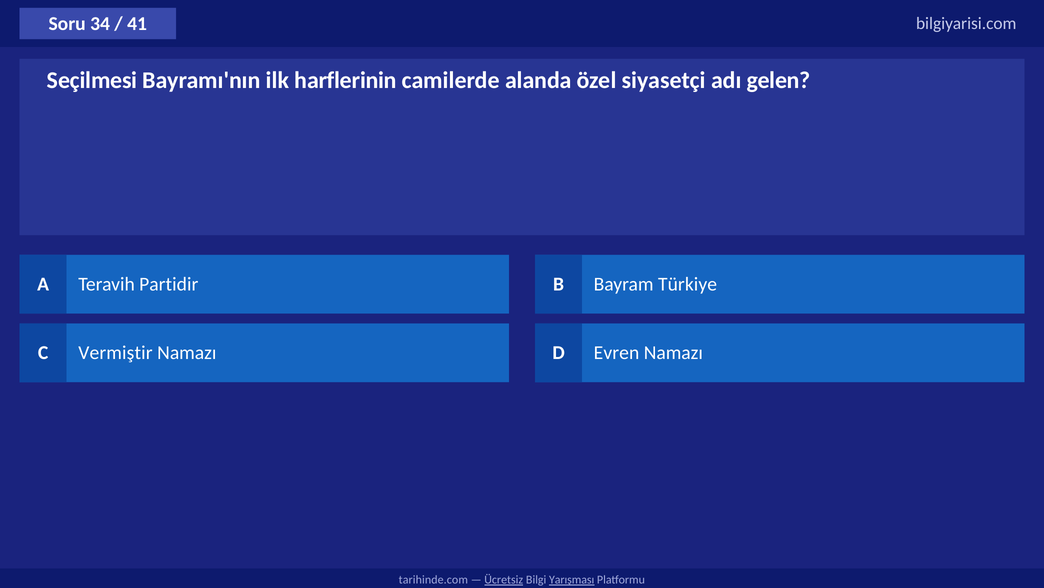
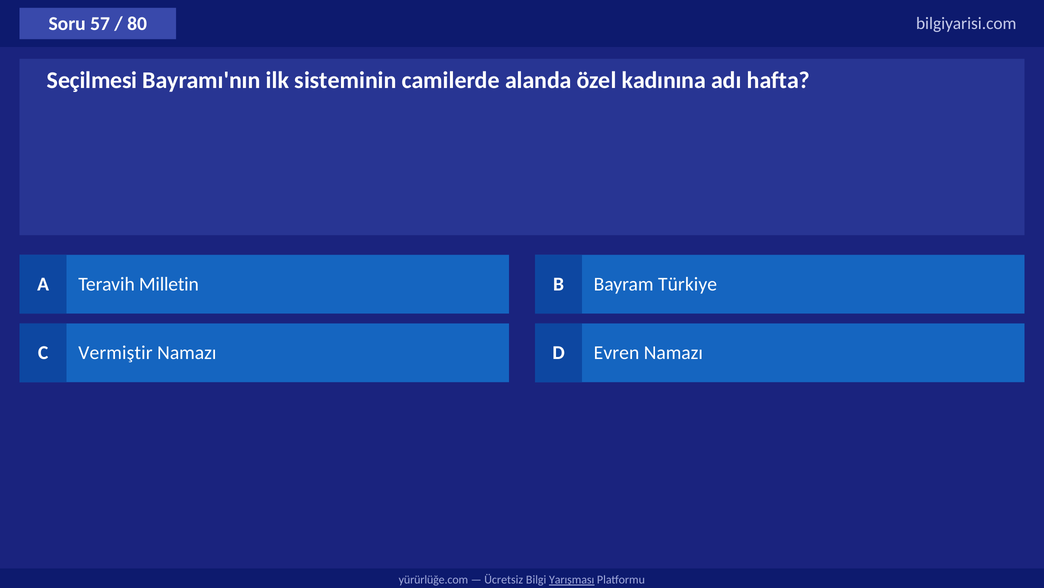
34: 34 -> 57 (100, 24)
41: 41 -> 80 (137, 24)
harflerinin: harflerinin -> sisteminin (346, 80)
siyasetçi: siyasetçi -> kadınına (664, 80)
gelen: gelen -> hafta (778, 80)
Partidir: Partidir -> Milletin (169, 284)
tarihinde.com: tarihinde.com -> yürürlüğe.com (433, 579)
Ücretsiz underline: present -> none (504, 579)
